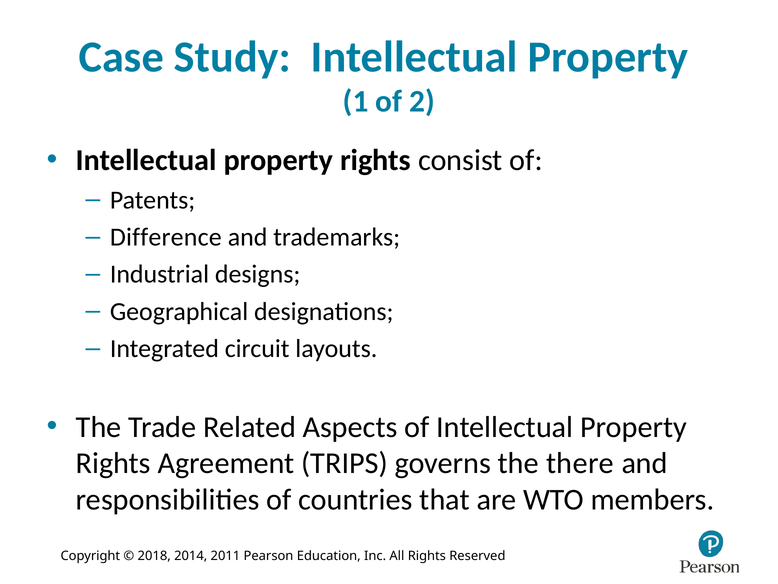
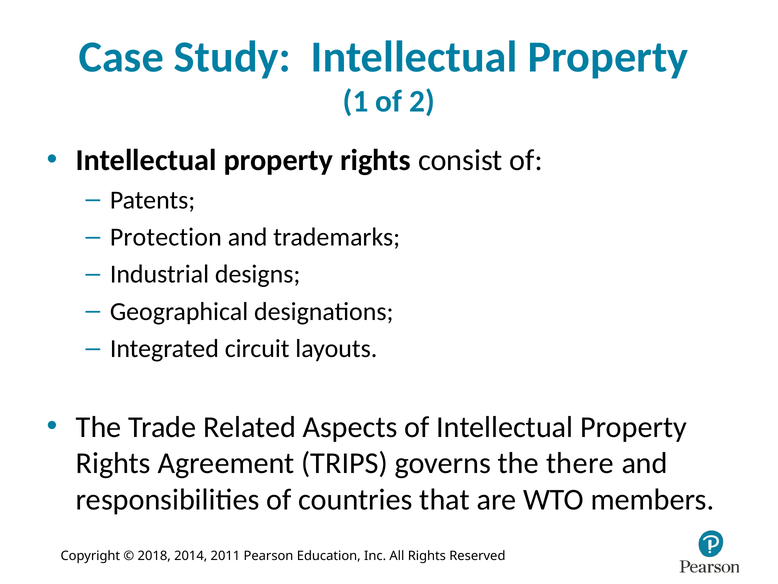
Difference: Difference -> Protection (166, 237)
